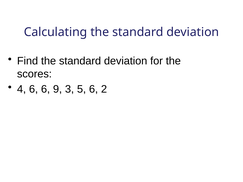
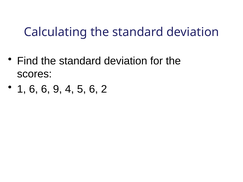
4: 4 -> 1 (22, 89)
3: 3 -> 4 (70, 89)
